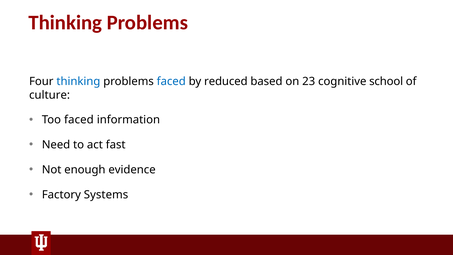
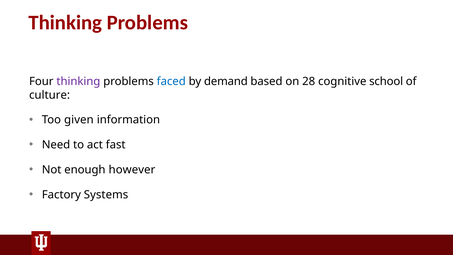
thinking colour: blue -> purple (78, 81)
reduced: reduced -> demand (226, 81)
23: 23 -> 28 (309, 81)
Too faced: faced -> given (79, 120)
evidence: evidence -> however (132, 170)
